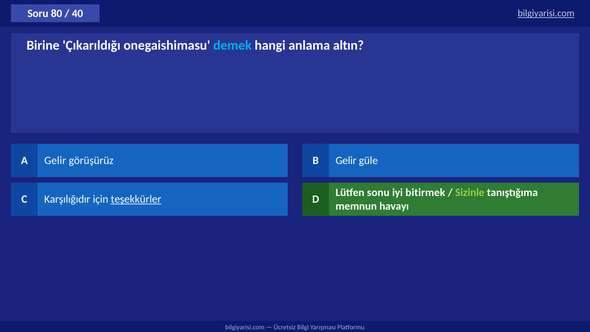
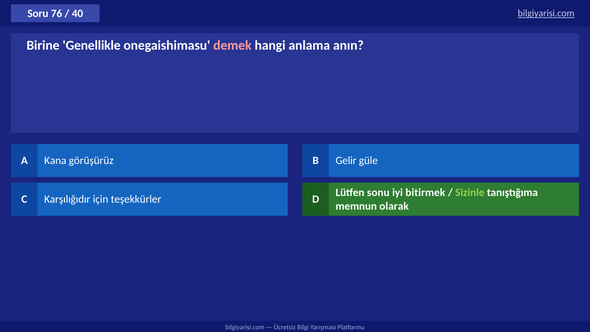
80: 80 -> 76 (57, 13)
Çıkarıldığı: Çıkarıldığı -> Genellikle (92, 45)
demek colour: light blue -> pink (232, 45)
altın: altın -> anın (348, 45)
A Gelir: Gelir -> Kana (55, 161)
teşekkürler underline: present -> none (136, 199)
havayı: havayı -> olarak (394, 206)
